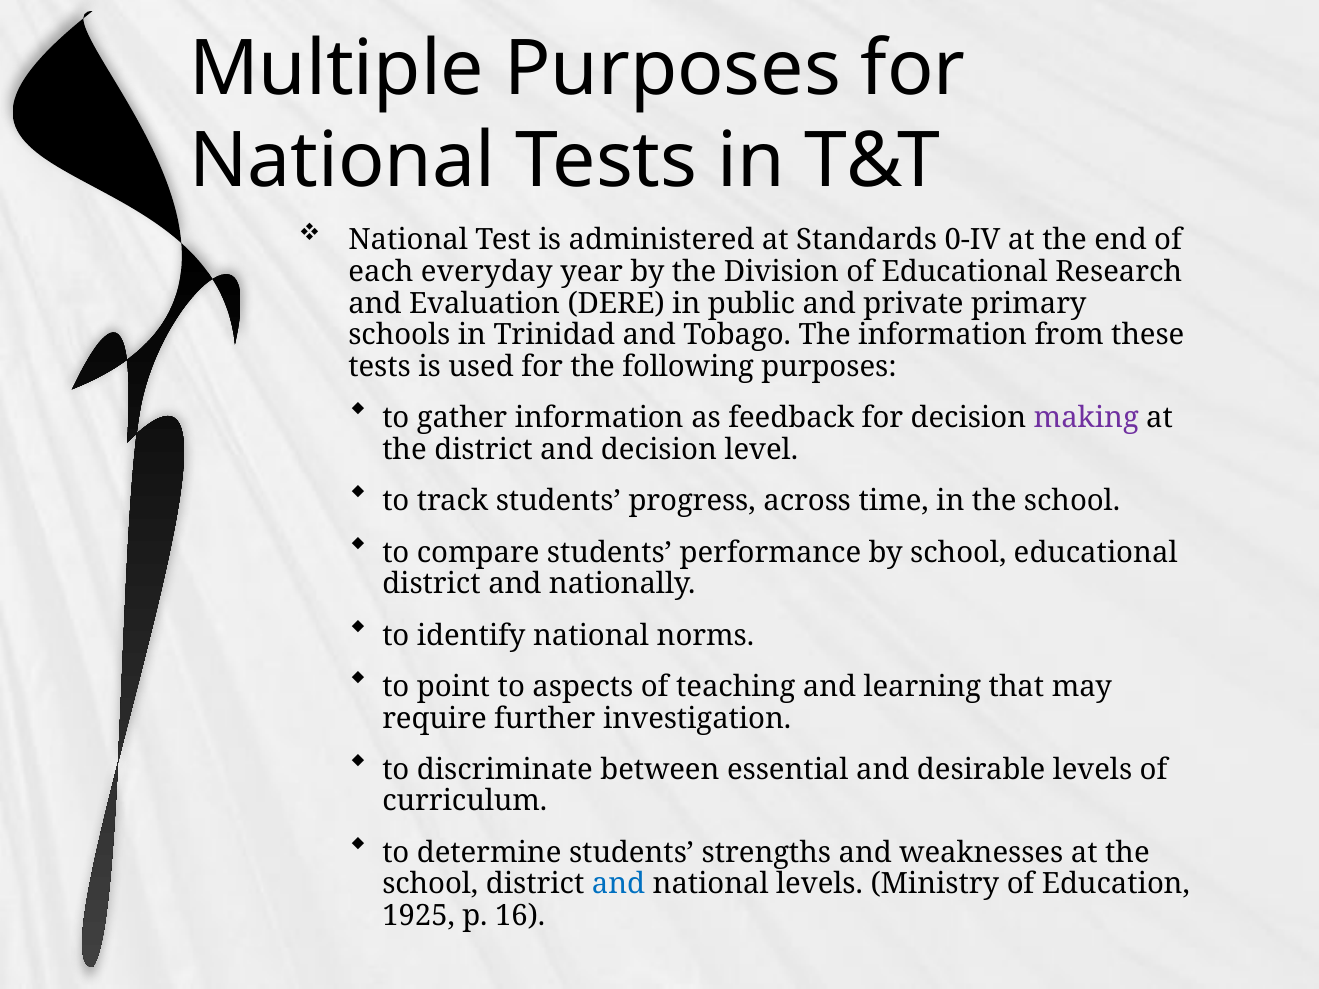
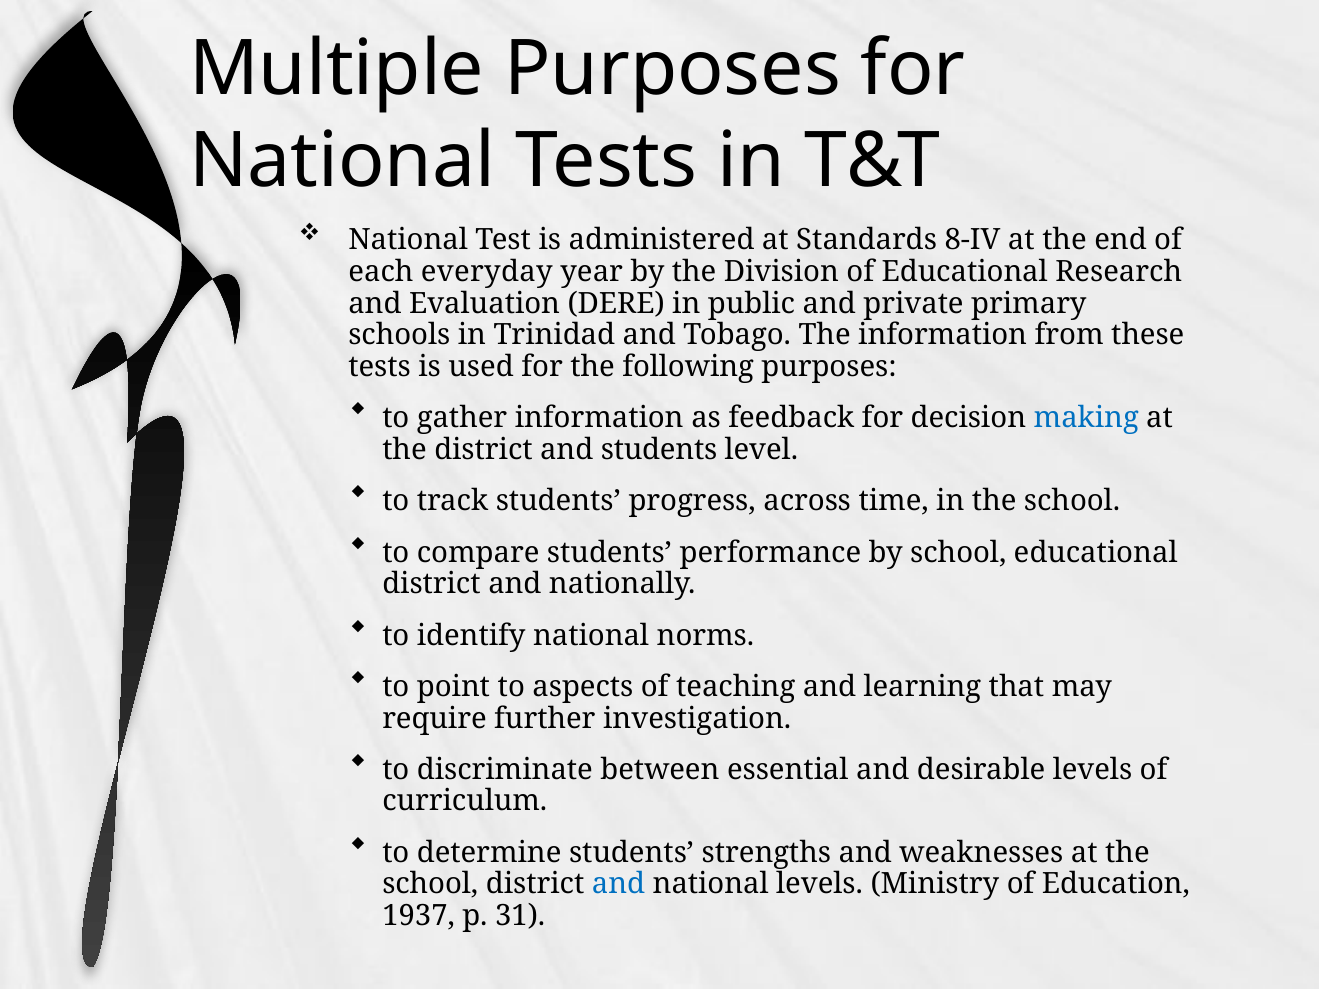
0-IV: 0-IV -> 8-IV (973, 240)
making colour: purple -> blue (1086, 418)
and decision: decision -> students (659, 450)
1925: 1925 -> 1937 (419, 916)
16: 16 -> 31 (520, 916)
